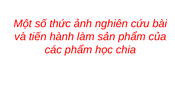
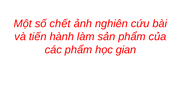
thức: thức -> chết (60, 24)
chia: chia -> gian (126, 50)
